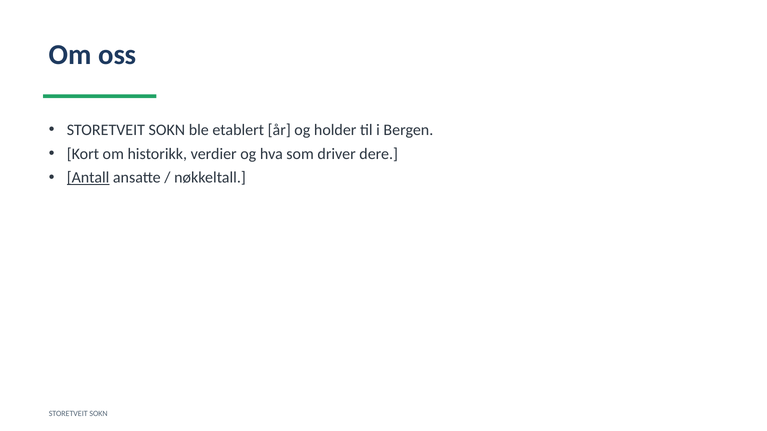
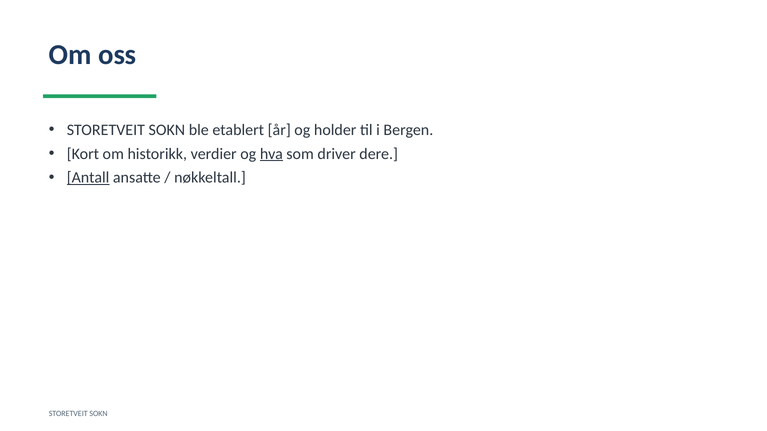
hva underline: none -> present (271, 154)
